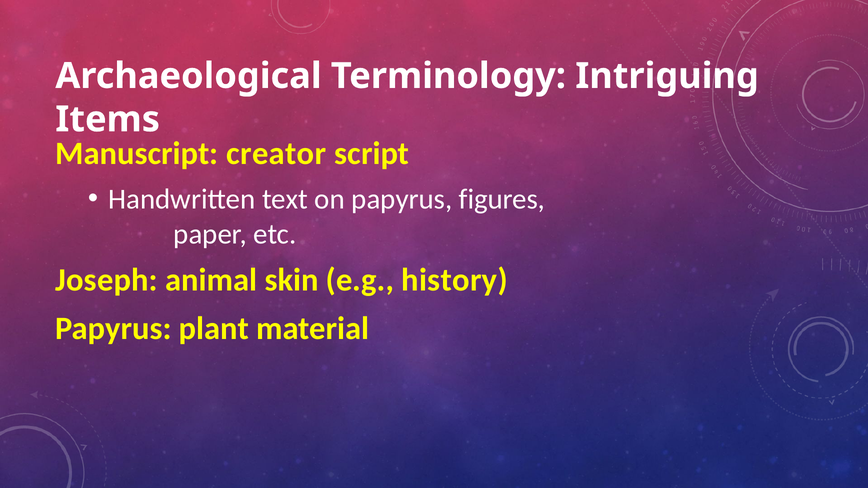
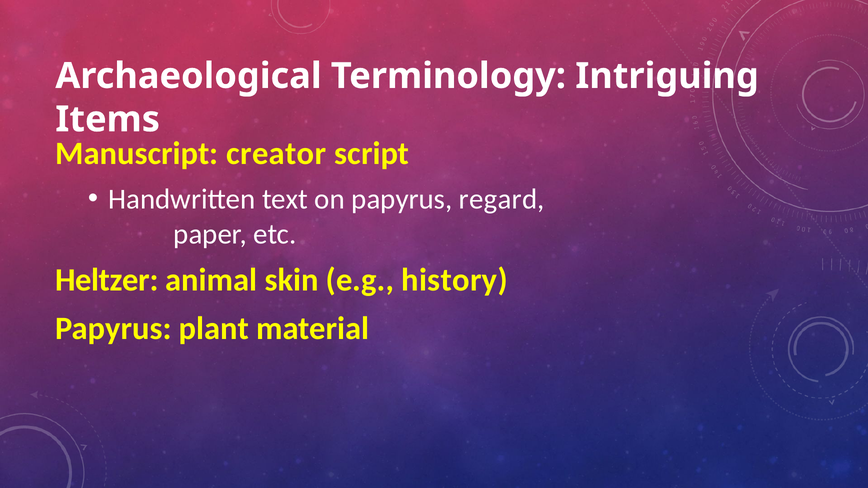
figures: figures -> regard (502, 199)
Joseph: Joseph -> Heltzer (107, 280)
